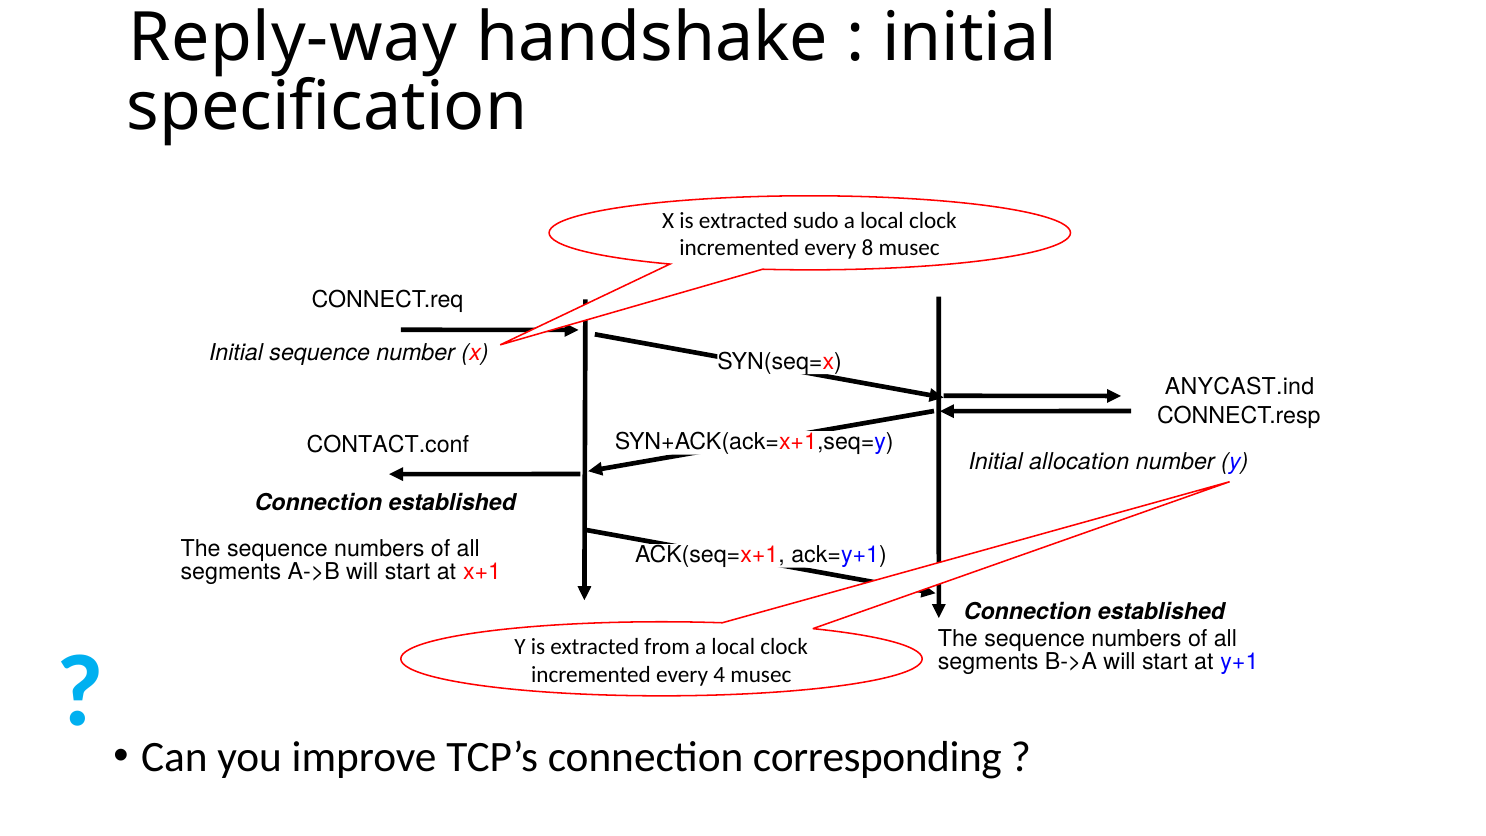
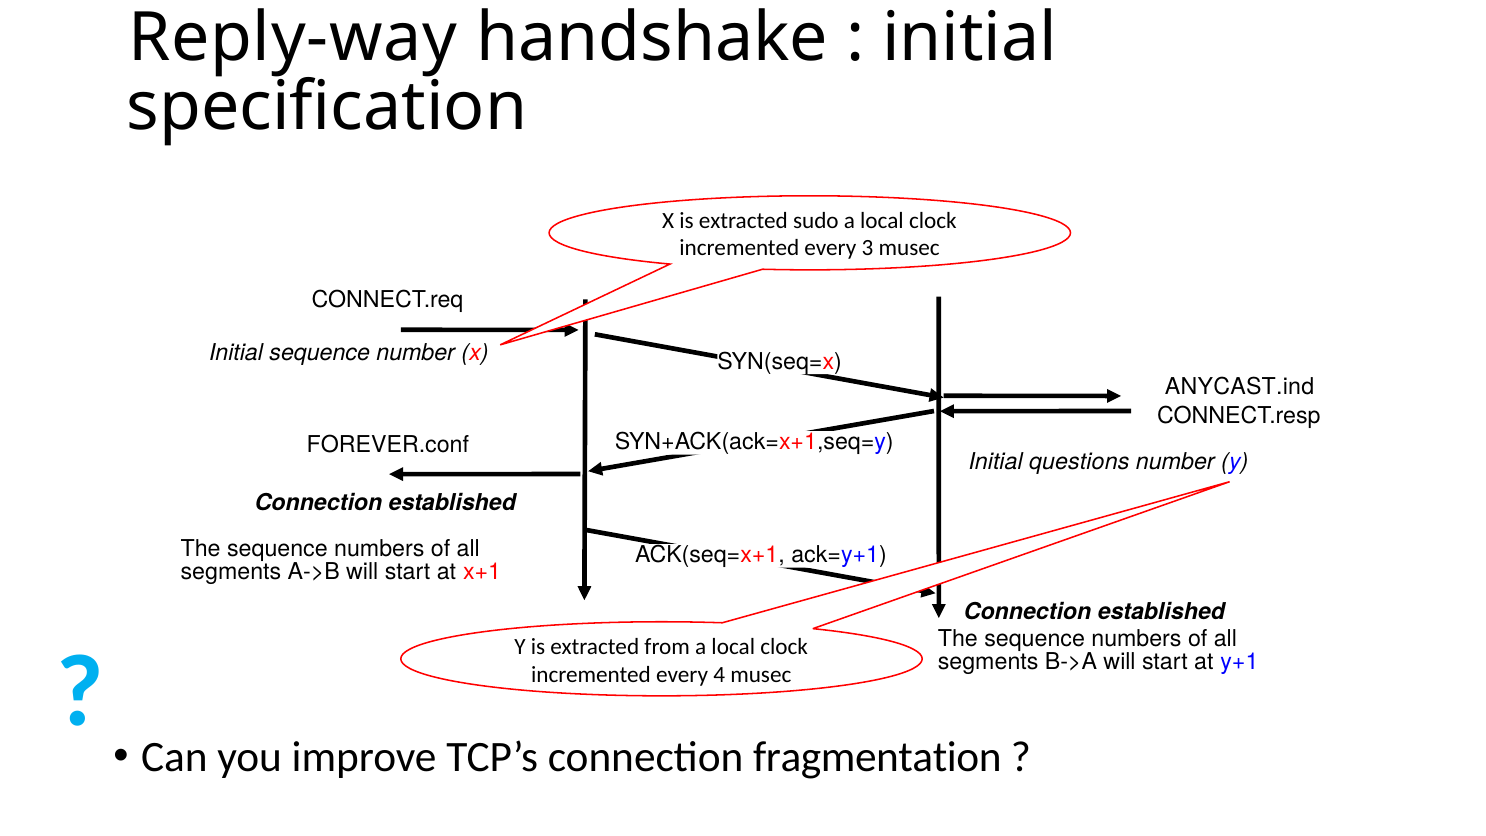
8: 8 -> 3 (867, 248)
CONTACT.conf: CONTACT.conf -> FOREVER.conf (388, 444)
allocation: allocation -> questions (1079, 462)
corresponding: corresponding -> fragmentation (877, 757)
